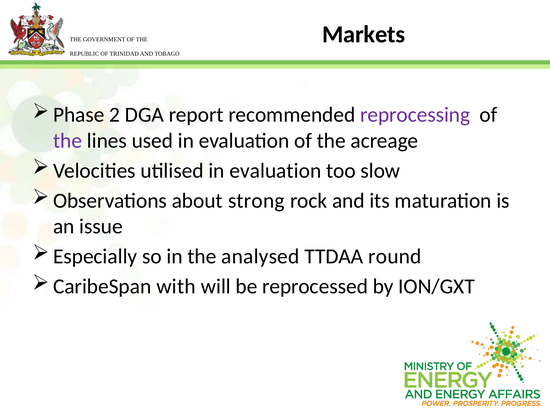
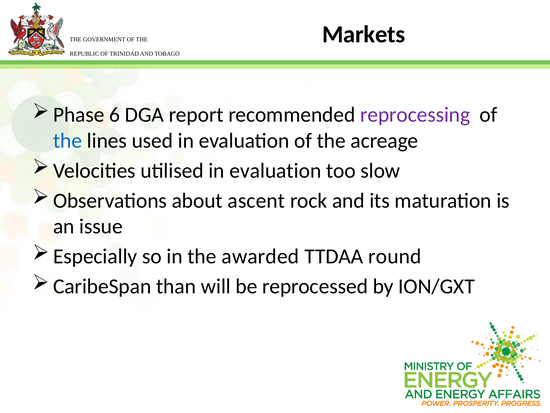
2: 2 -> 6 (115, 115)
the colour: purple -> blue (68, 140)
strong: strong -> ascent (256, 200)
analysed: analysed -> awarded (260, 256)
with: with -> than (176, 286)
